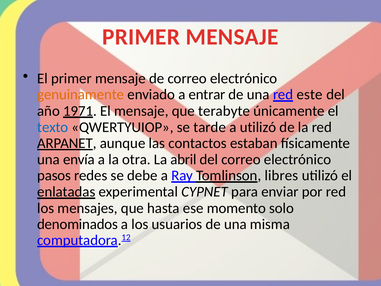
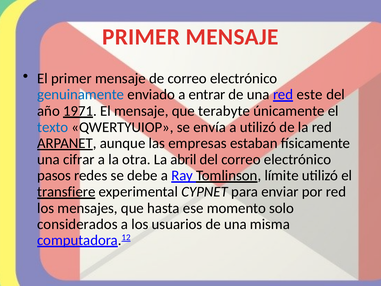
genuinamente colour: orange -> blue (81, 95)
tarde: tarde -> envía (210, 127)
contactos: contactos -> empresas (197, 143)
envía: envía -> cifrar (79, 159)
libres: libres -> límite (282, 175)
enlatadas: enlatadas -> transfiere (66, 192)
denominados: denominados -> considerados (77, 224)
